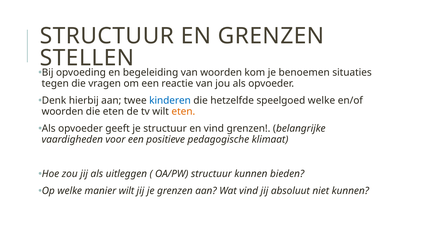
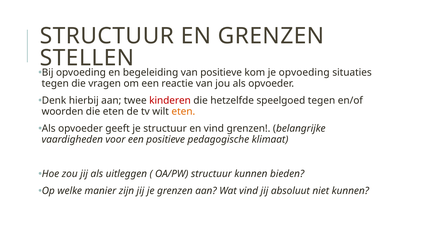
van woorden: woorden -> positieve (221, 73)
je benoemen: benoemen -> opvoeding (304, 73)
kinderen colour: blue -> red (170, 101)
speelgoed welke: welke -> tegen (322, 101)
manier wilt: wilt -> zijn (126, 191)
